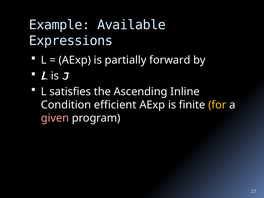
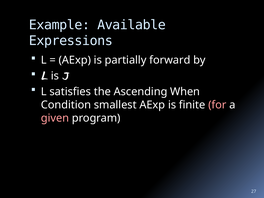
Inline: Inline -> When (185, 92)
efficient: efficient -> smallest (115, 105)
for colour: yellow -> pink (217, 105)
